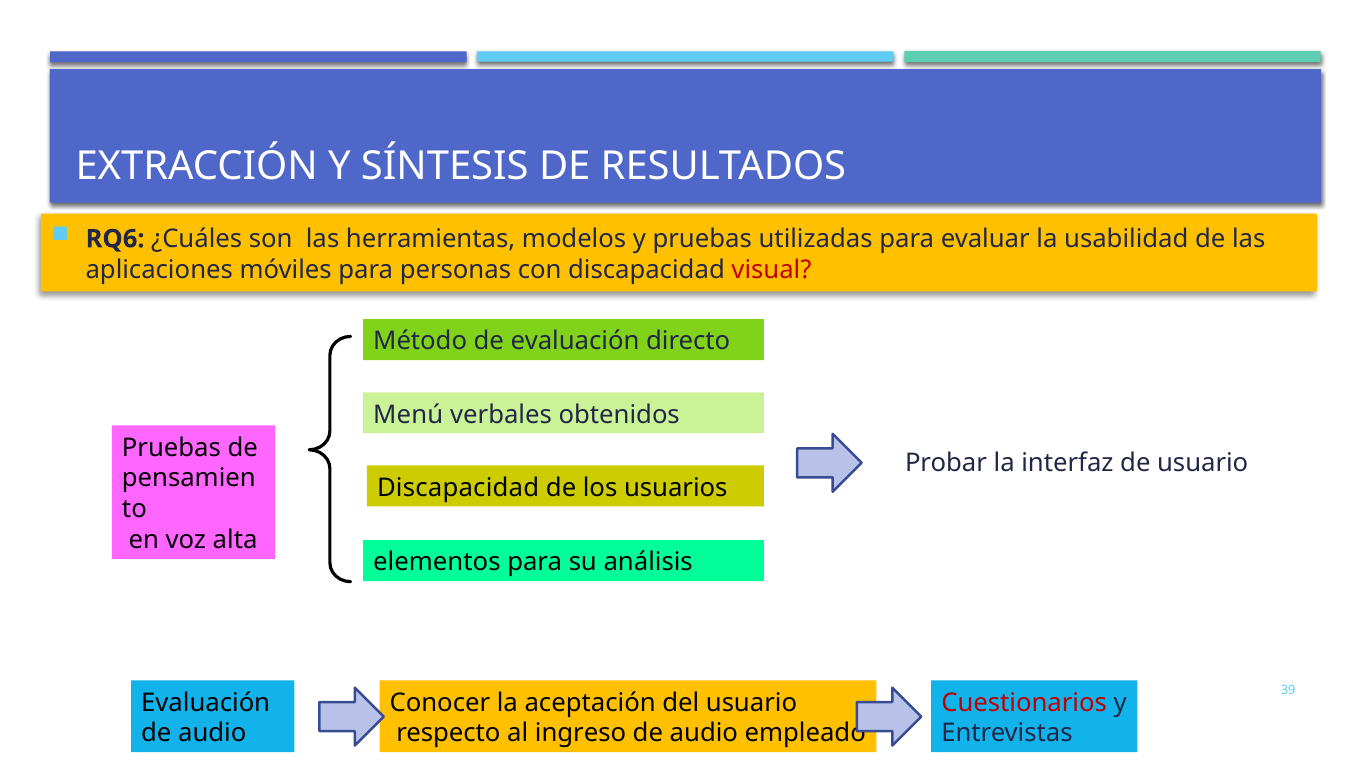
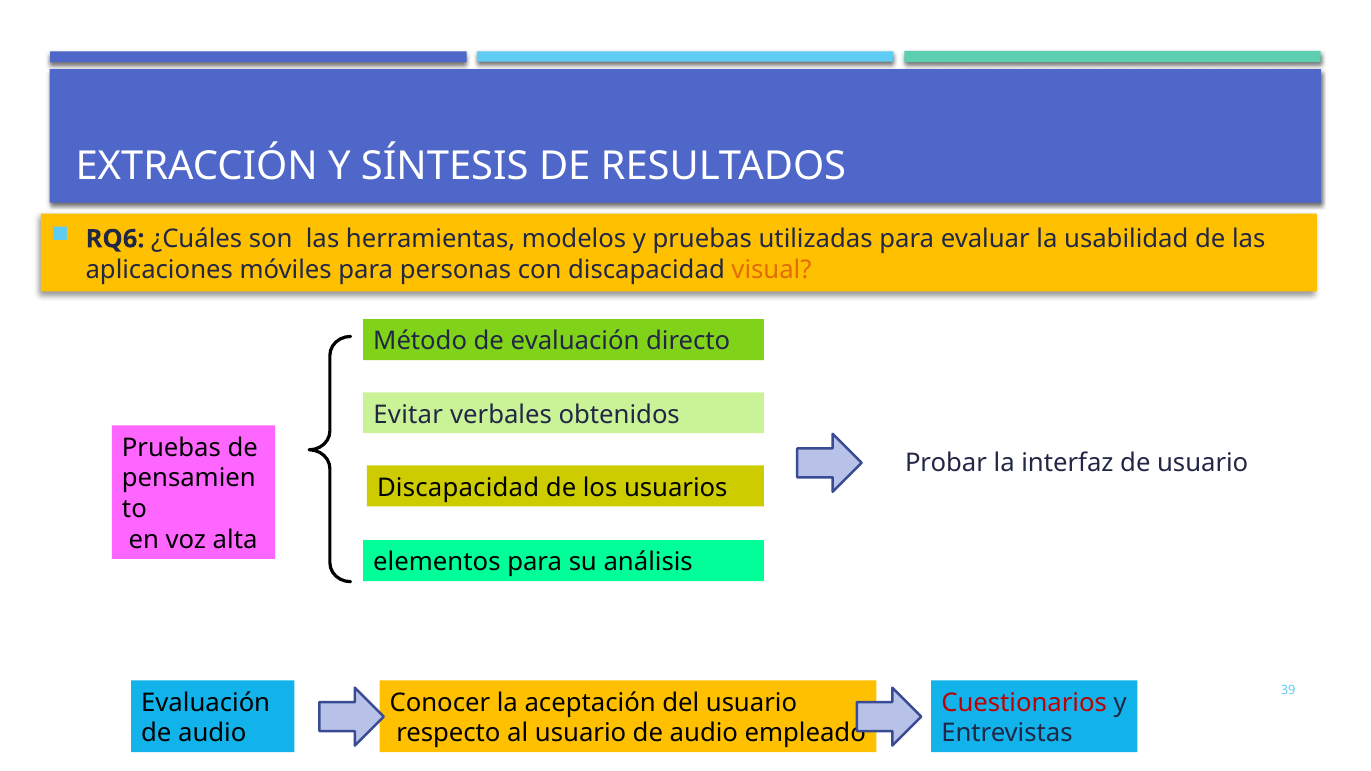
visual colour: red -> orange (771, 270)
Menú: Menú -> Evitar (408, 415)
al ingreso: ingreso -> usuario (581, 734)
